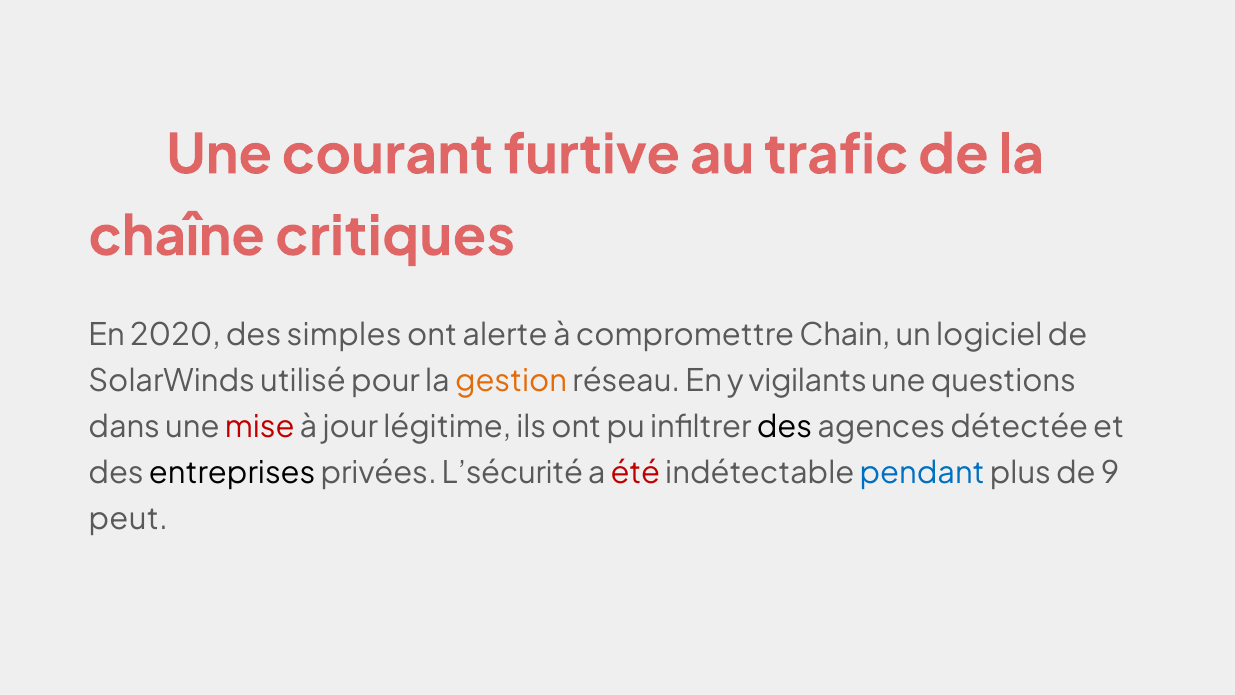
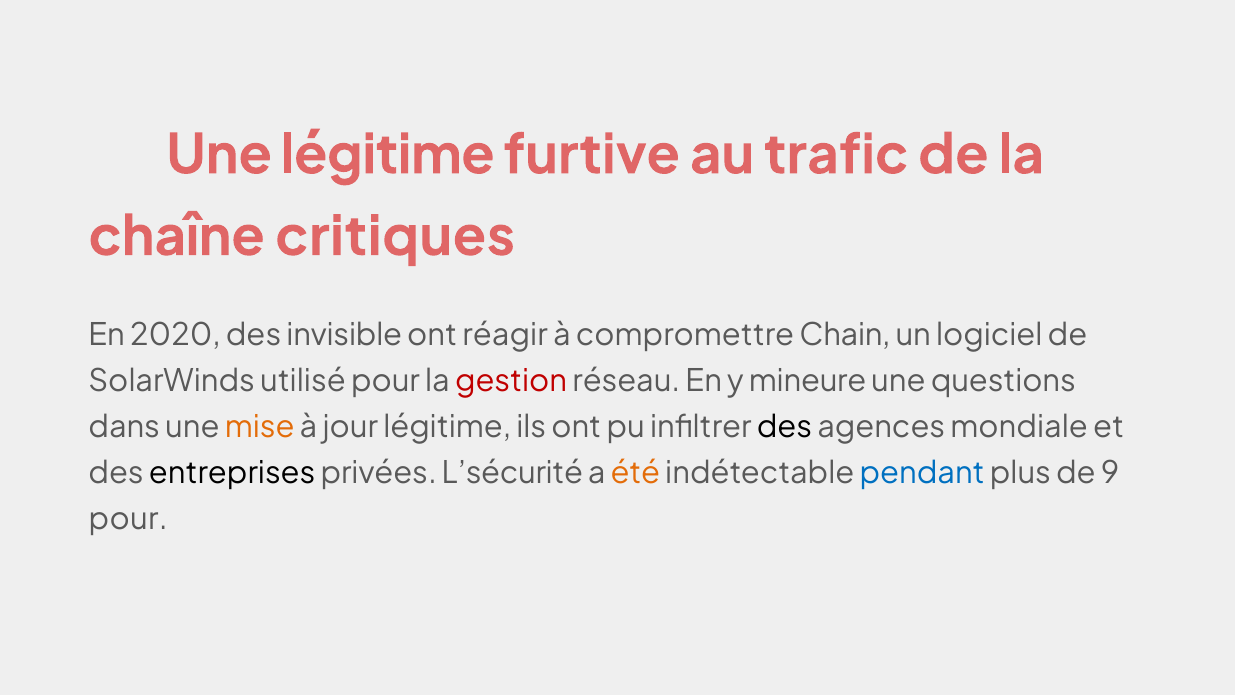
courant: courant -> légitime (388, 155)
simples: simples -> invisible (344, 335)
alerte: alerte -> réagir (505, 335)
gestion colour: orange -> red (511, 381)
vigilants: vigilants -> mineure (808, 381)
mise colour: red -> orange (260, 427)
détectée: détectée -> mondiale (1019, 427)
été colour: red -> orange (635, 473)
peut: peut -> pour (128, 519)
